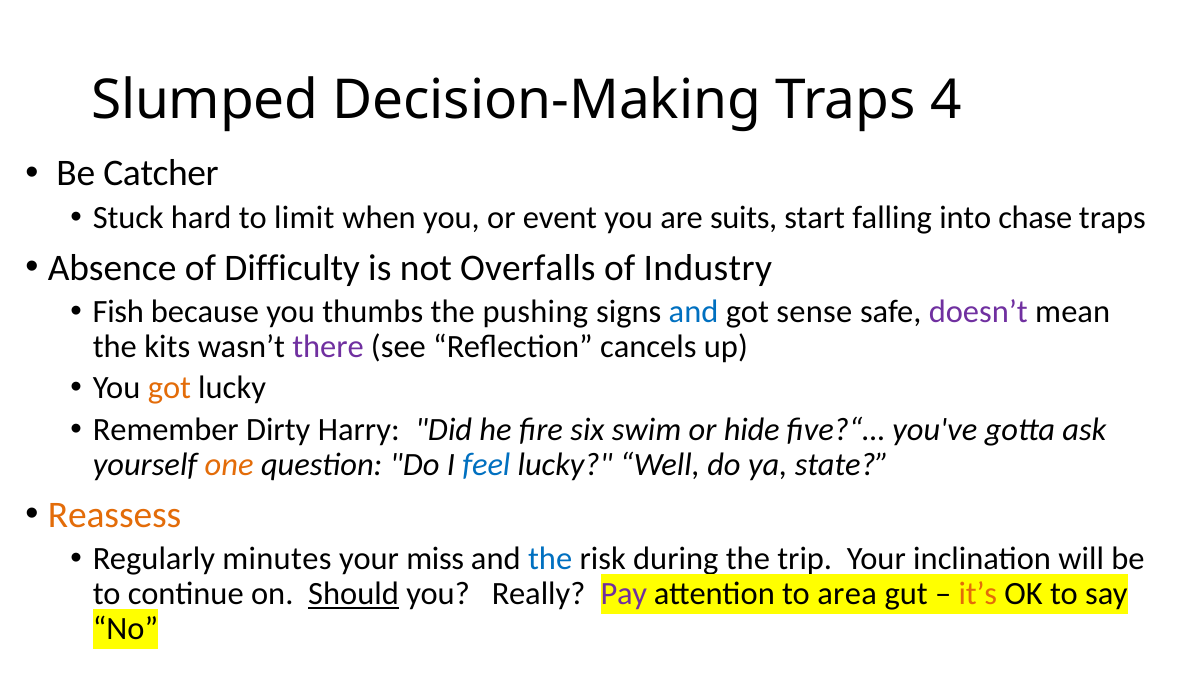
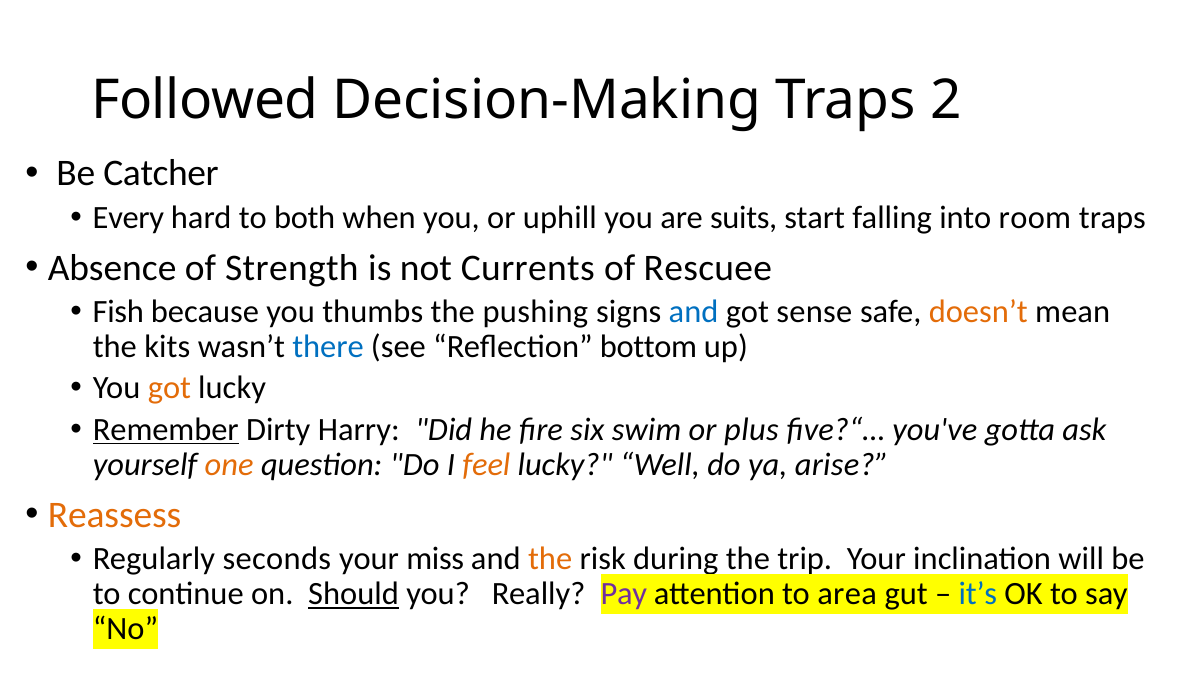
Slumped: Slumped -> Followed (205, 101)
4: 4 -> 2 (946, 101)
Stuck: Stuck -> Every (128, 218)
limit: limit -> both (305, 218)
event: event -> uphill (560, 218)
chase: chase -> room (1035, 218)
Difficulty: Difficulty -> Strength (292, 268)
Overfalls: Overfalls -> Currents (528, 268)
Industry: Industry -> Rescuee (708, 268)
doesn’t colour: purple -> orange (978, 312)
there colour: purple -> blue (328, 347)
cancels: cancels -> bottom (648, 347)
Remember underline: none -> present (166, 430)
hide: hide -> plus (751, 430)
feel colour: blue -> orange (486, 465)
state: state -> arise (842, 465)
minutes: minutes -> seconds (277, 559)
the colour: blue -> orange (550, 559)
it’s colour: orange -> blue (978, 594)
